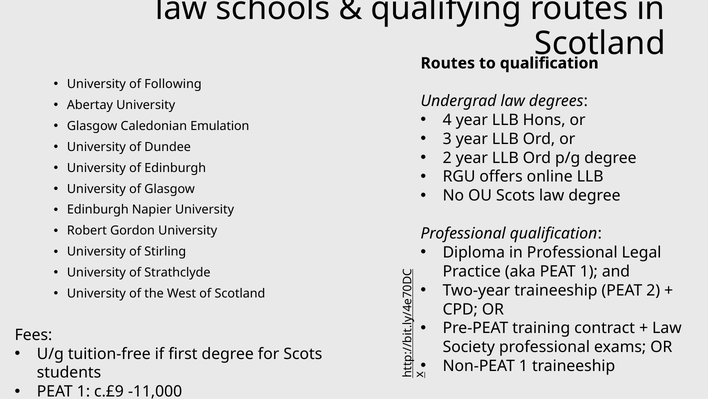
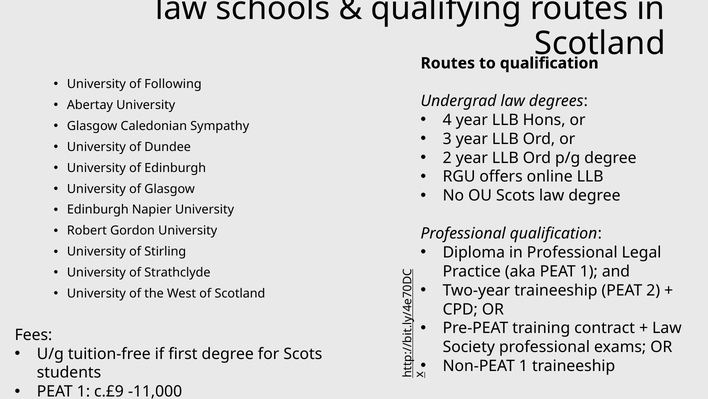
Emulation: Emulation -> Sympathy (220, 126)
